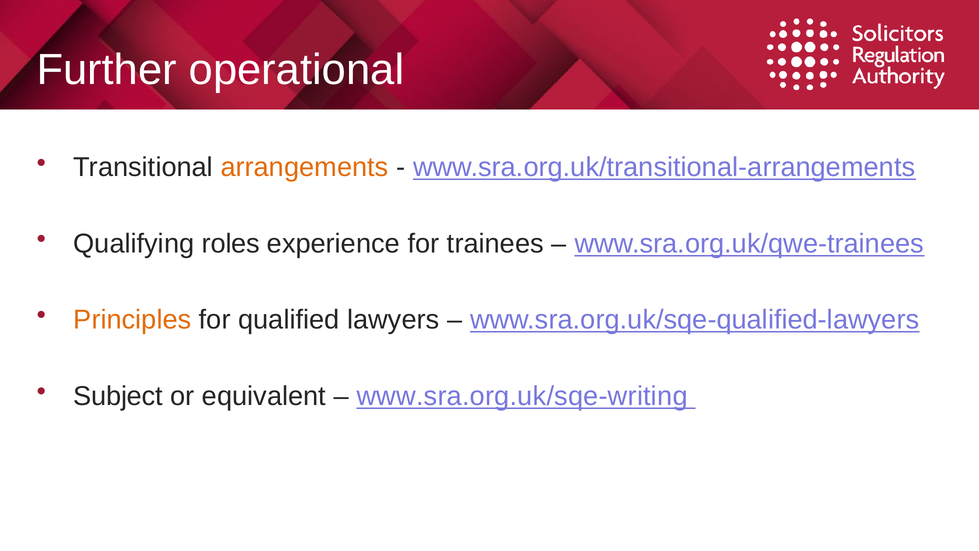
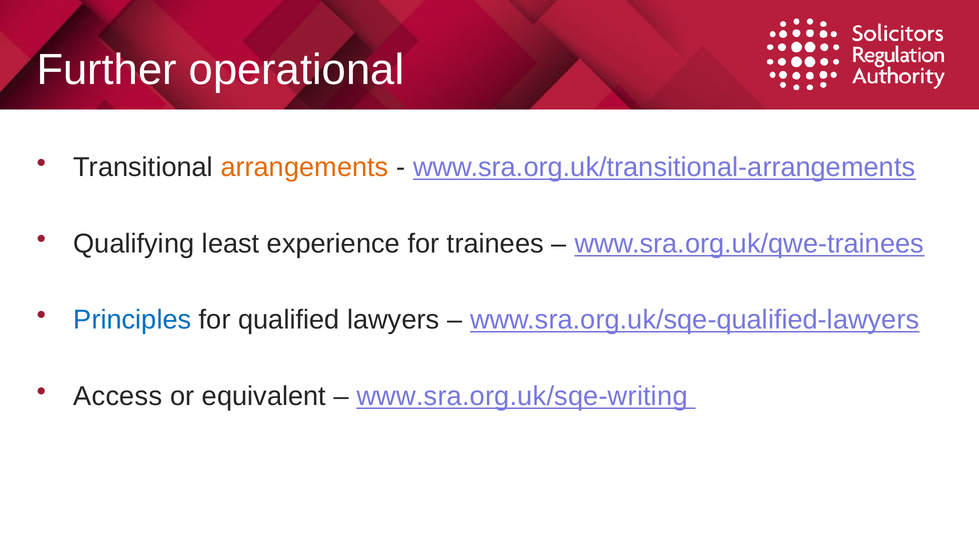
roles: roles -> least (231, 244)
Principles colour: orange -> blue (132, 320)
Subject: Subject -> Access (118, 396)
